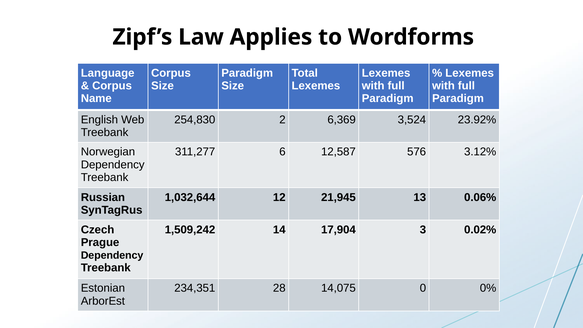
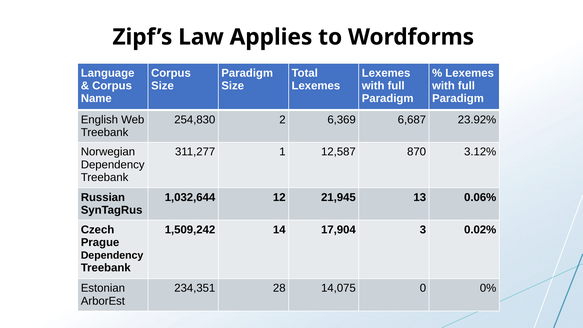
3,524: 3,524 -> 6,687 (412, 120)
6: 6 -> 1 (282, 152)
576: 576 -> 870 (417, 152)
